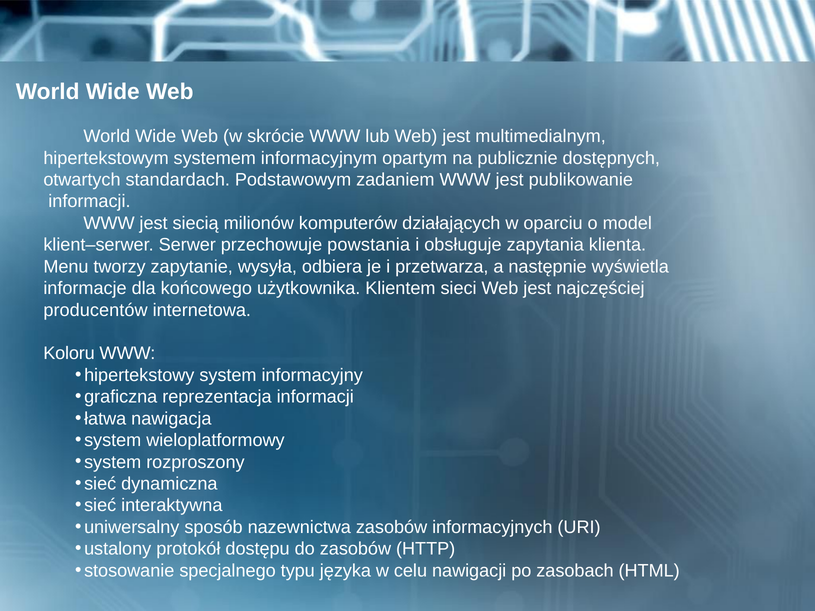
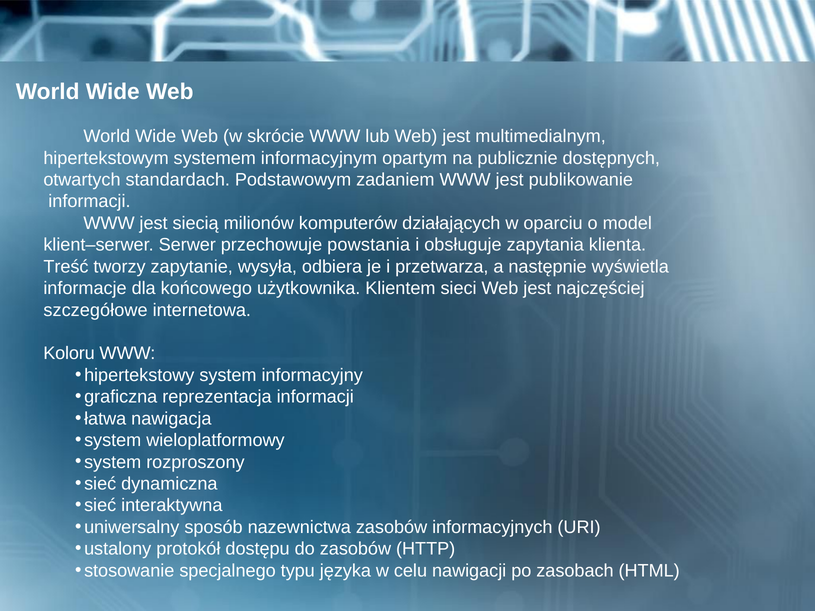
Menu: Menu -> Treść (66, 267)
producentów: producentów -> szczegółowe (95, 310)
